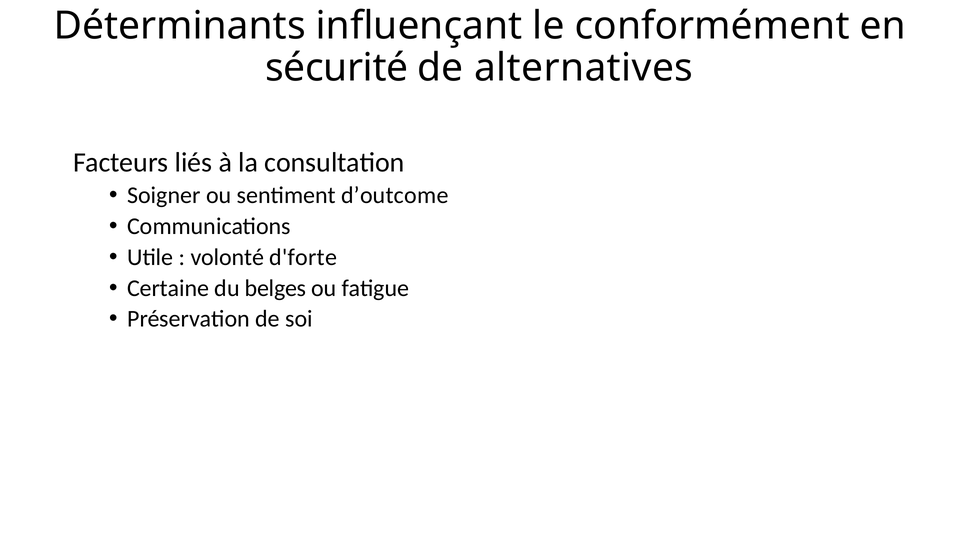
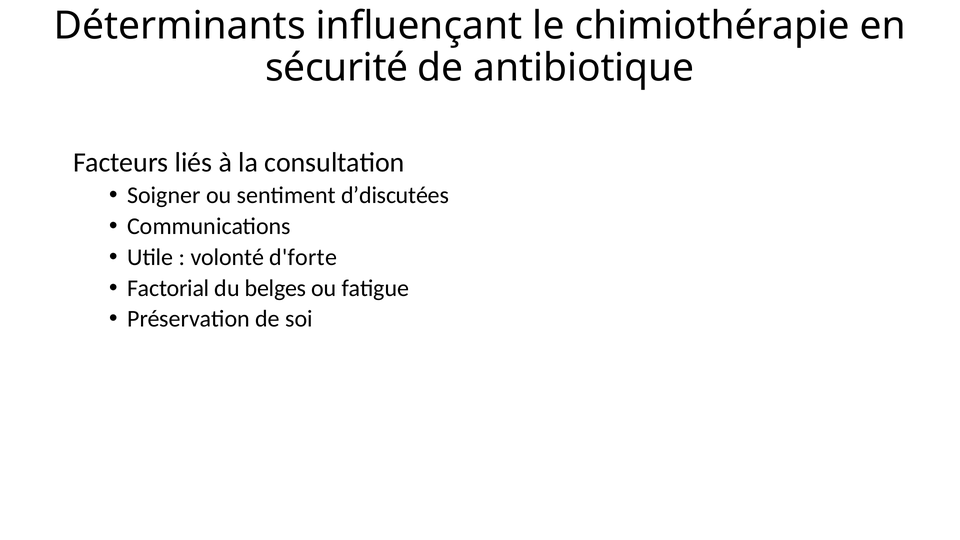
conformément: conformément -> chimiothérapie (712, 26)
alternatives: alternatives -> antibiotique (584, 68)
d’outcome: d’outcome -> d’discutées (395, 195)
Certaine: Certaine -> Factorial (168, 288)
